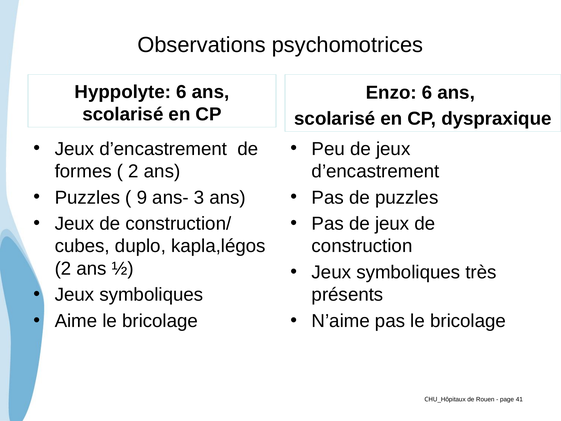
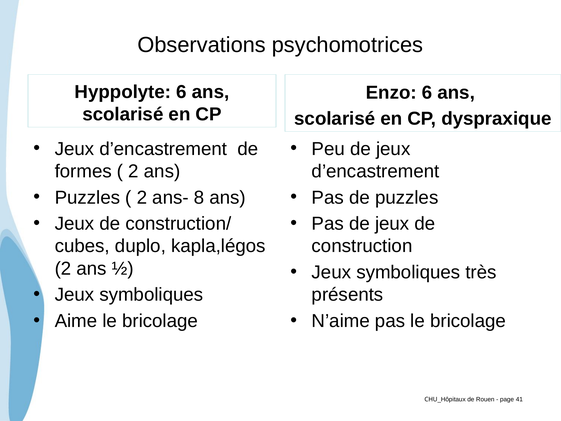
9: 9 -> 2 (142, 197)
3: 3 -> 8 (199, 197)
